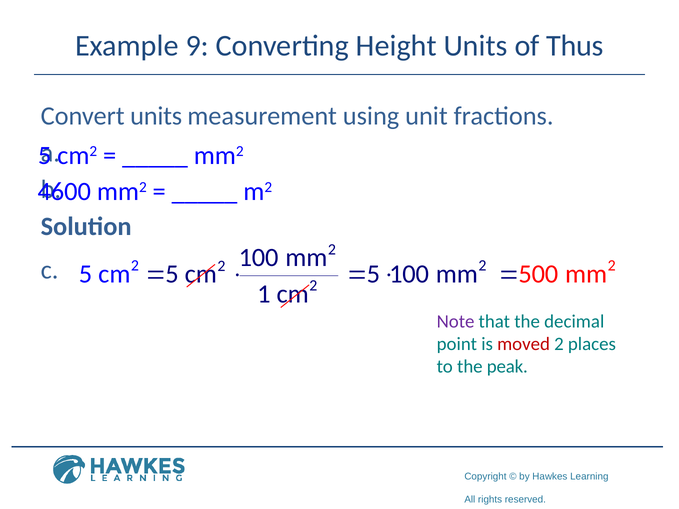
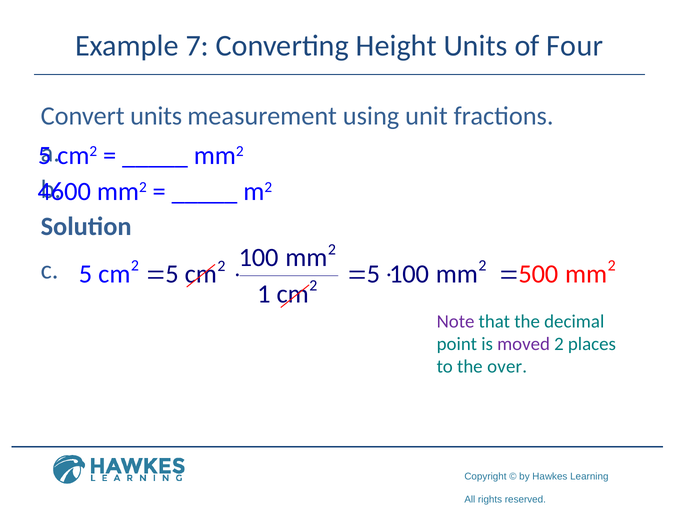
9: 9 -> 7 (197, 46)
Thus: Thus -> Four (575, 46)
moved colour: red -> purple (524, 344)
peak: peak -> over (507, 367)
